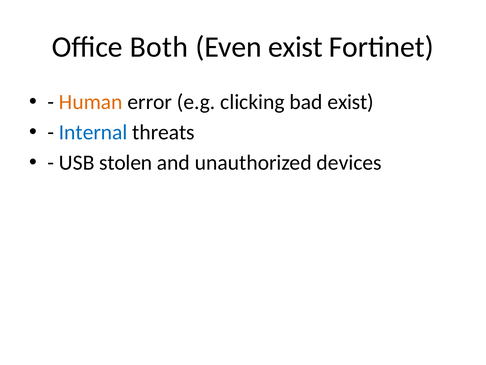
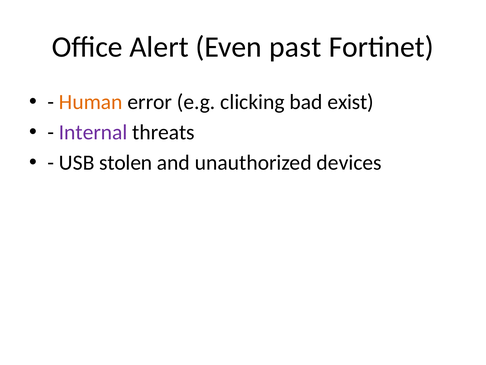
Both: Both -> Alert (159, 47)
Even exist: exist -> past (295, 47)
Internal colour: blue -> purple (93, 132)
